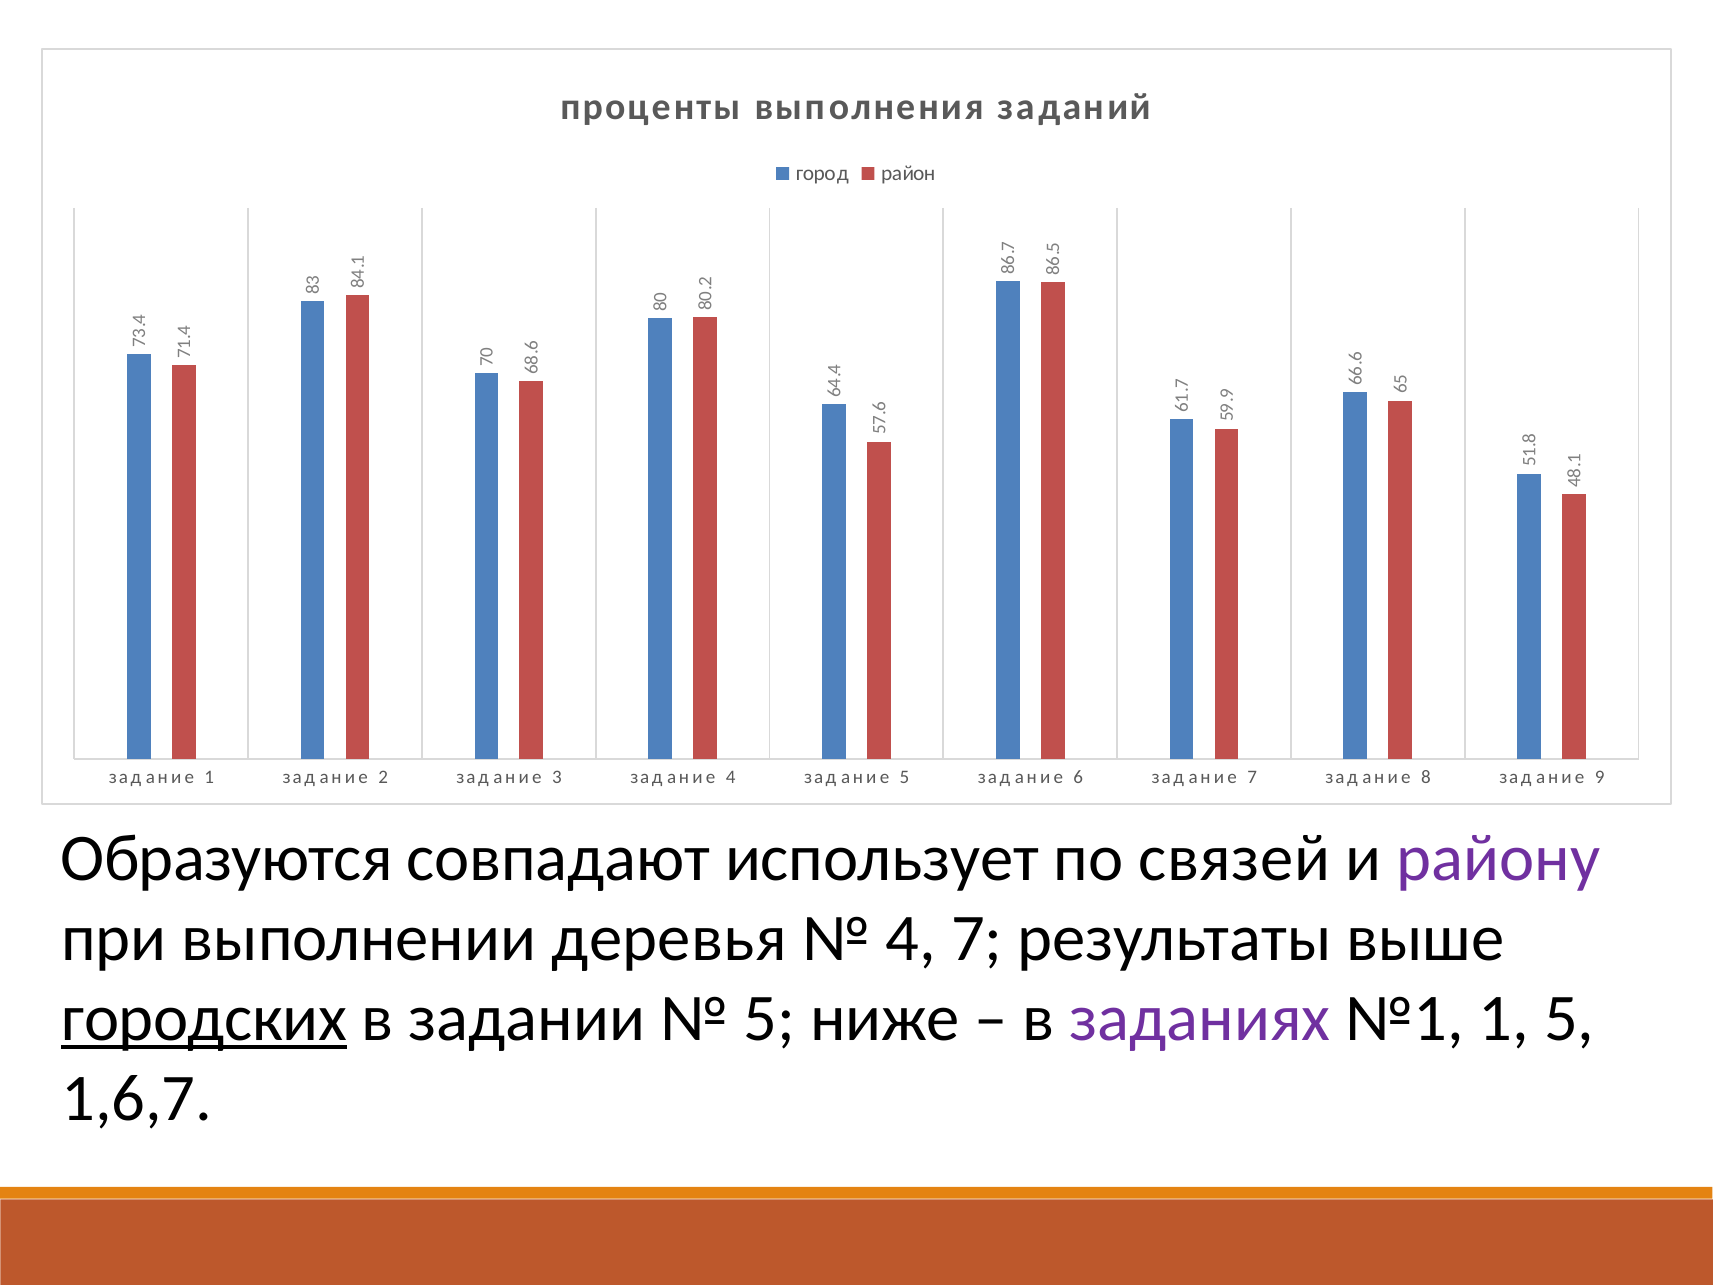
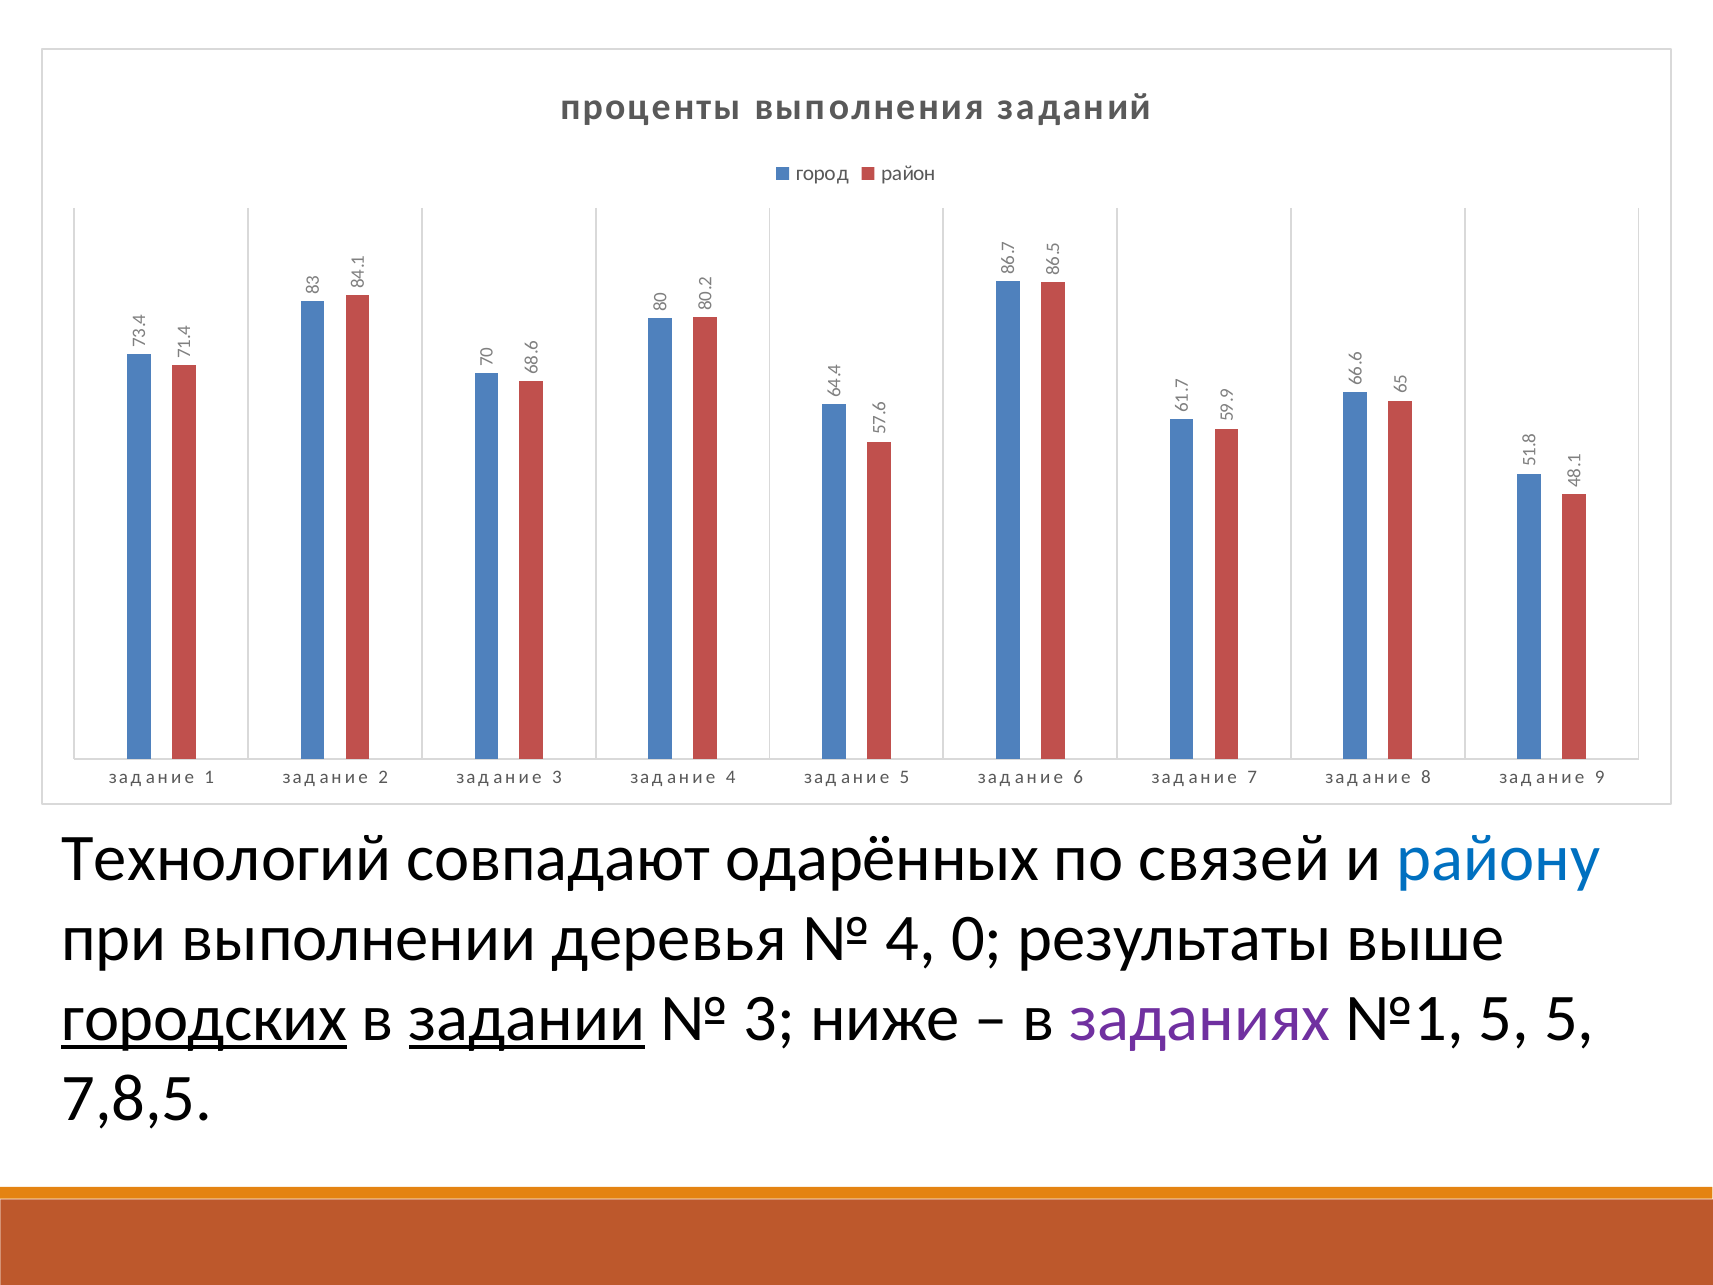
Образуются: Образуются -> Технологий (226, 858)
использует: использует -> одарённых (882, 858)
району colour: purple -> blue (1498, 858)
4 7: 7 -> 0 (977, 938)
задании underline: none -> present (527, 1018)
5: 5 -> 3 (769, 1018)
№1 1: 1 -> 5 (1504, 1018)
1,6,7: 1,6,7 -> 7,8,5 (137, 1098)
